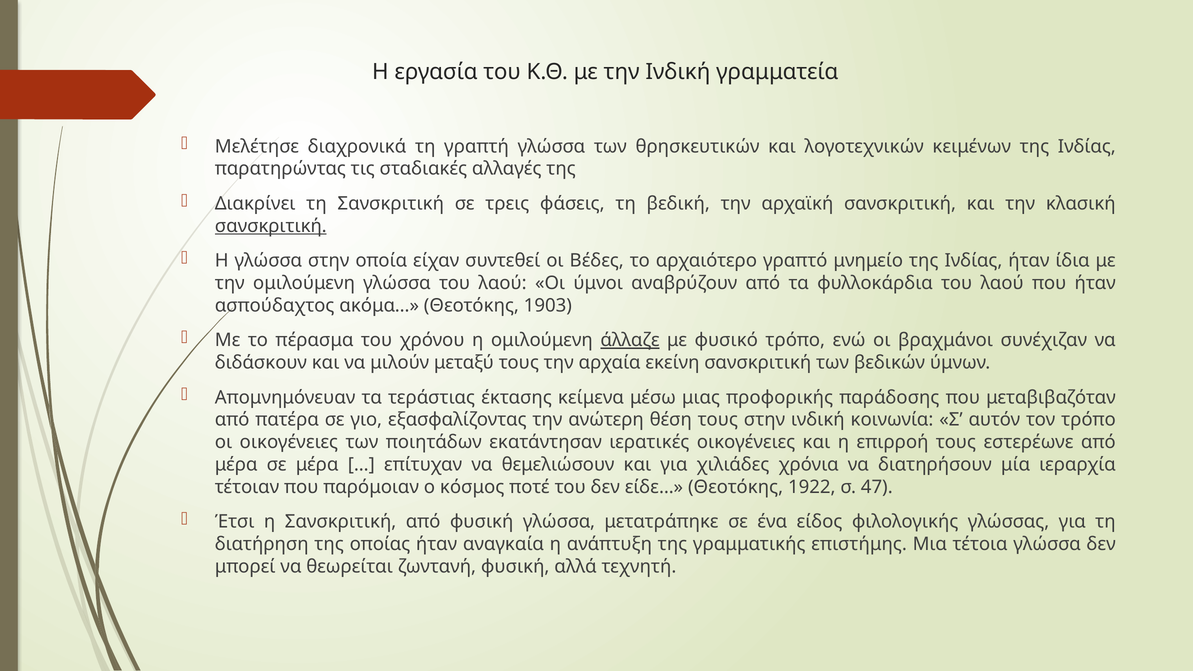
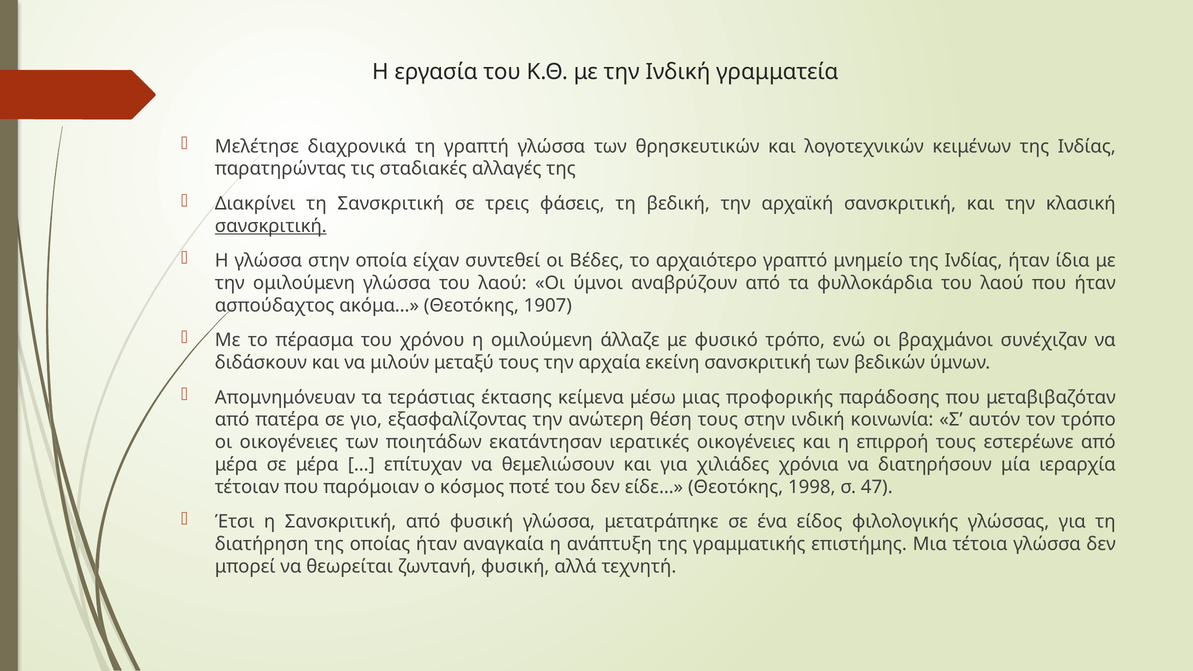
1903: 1903 -> 1907 (548, 305)
άλλαζε underline: present -> none (630, 340)
1922: 1922 -> 1998 (812, 487)
